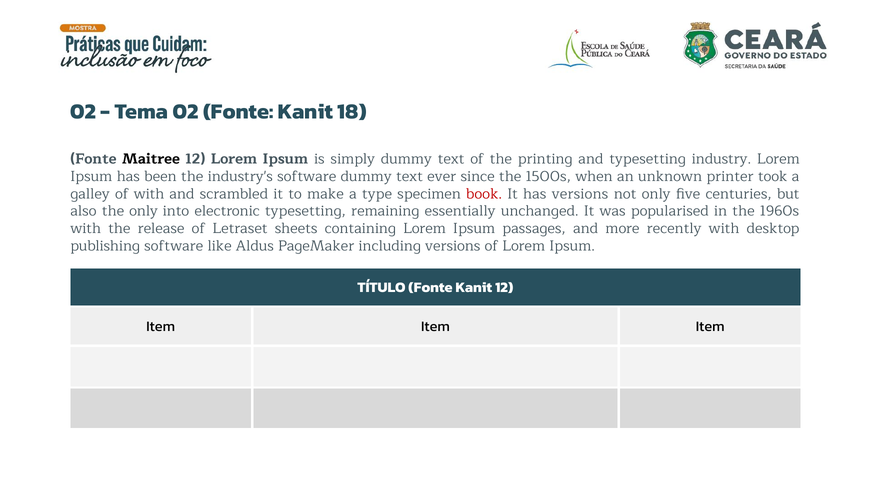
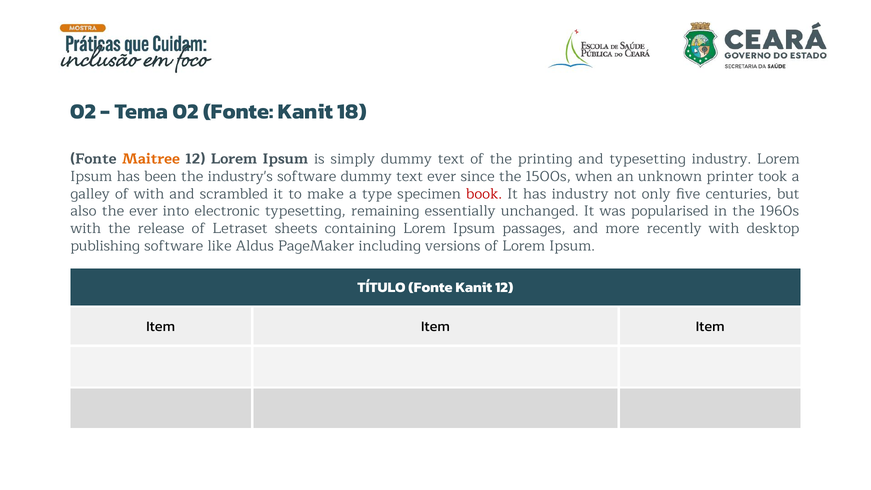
Maitree colour: black -> orange (151, 159)
has versions: versions -> industry (580, 194)
the only: only -> ever (144, 211)
